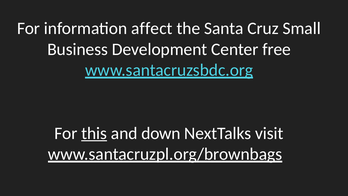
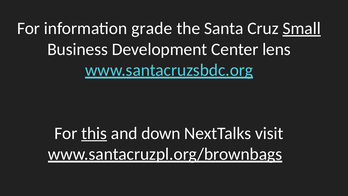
affect: affect -> grade (152, 28)
Small underline: none -> present (302, 28)
free: free -> lens (277, 49)
